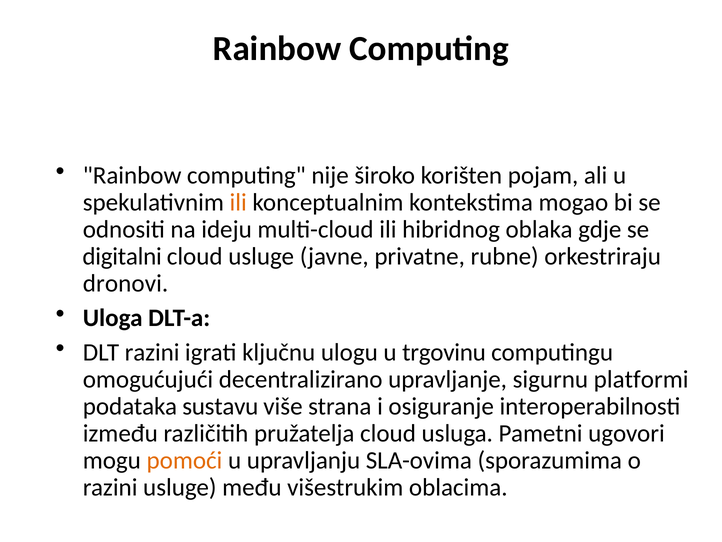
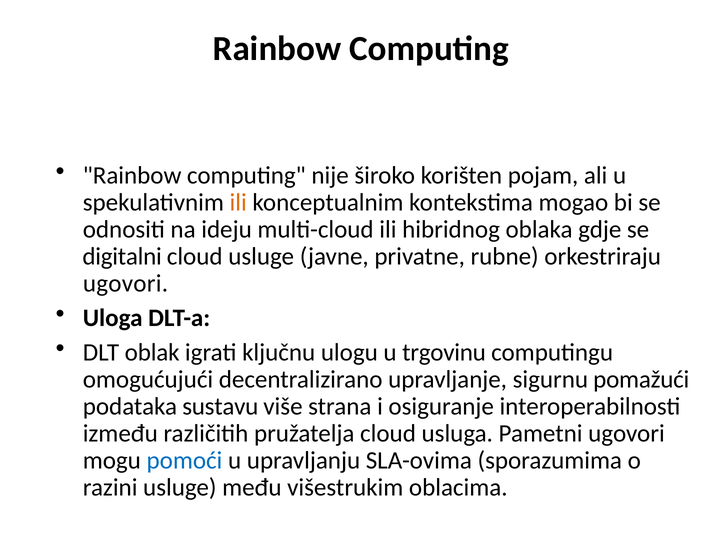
dronovi: dronovi -> ugovori (125, 283)
DLT razini: razini -> oblak (152, 352)
platformi: platformi -> pomažući (641, 379)
pomoći colour: orange -> blue (184, 460)
